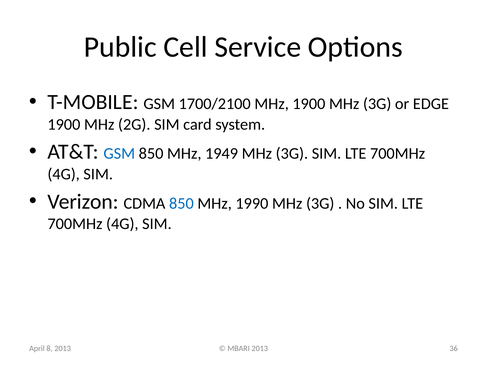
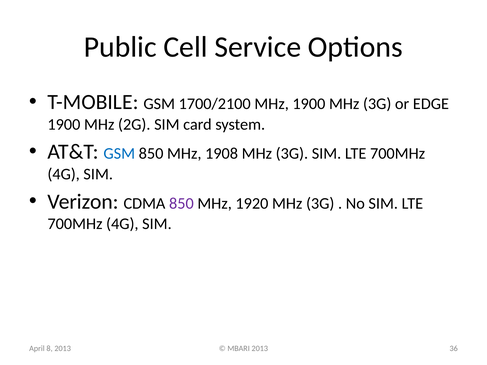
1949: 1949 -> 1908 (222, 154)
850 colour: blue -> purple (181, 204)
1990: 1990 -> 1920 (252, 204)
